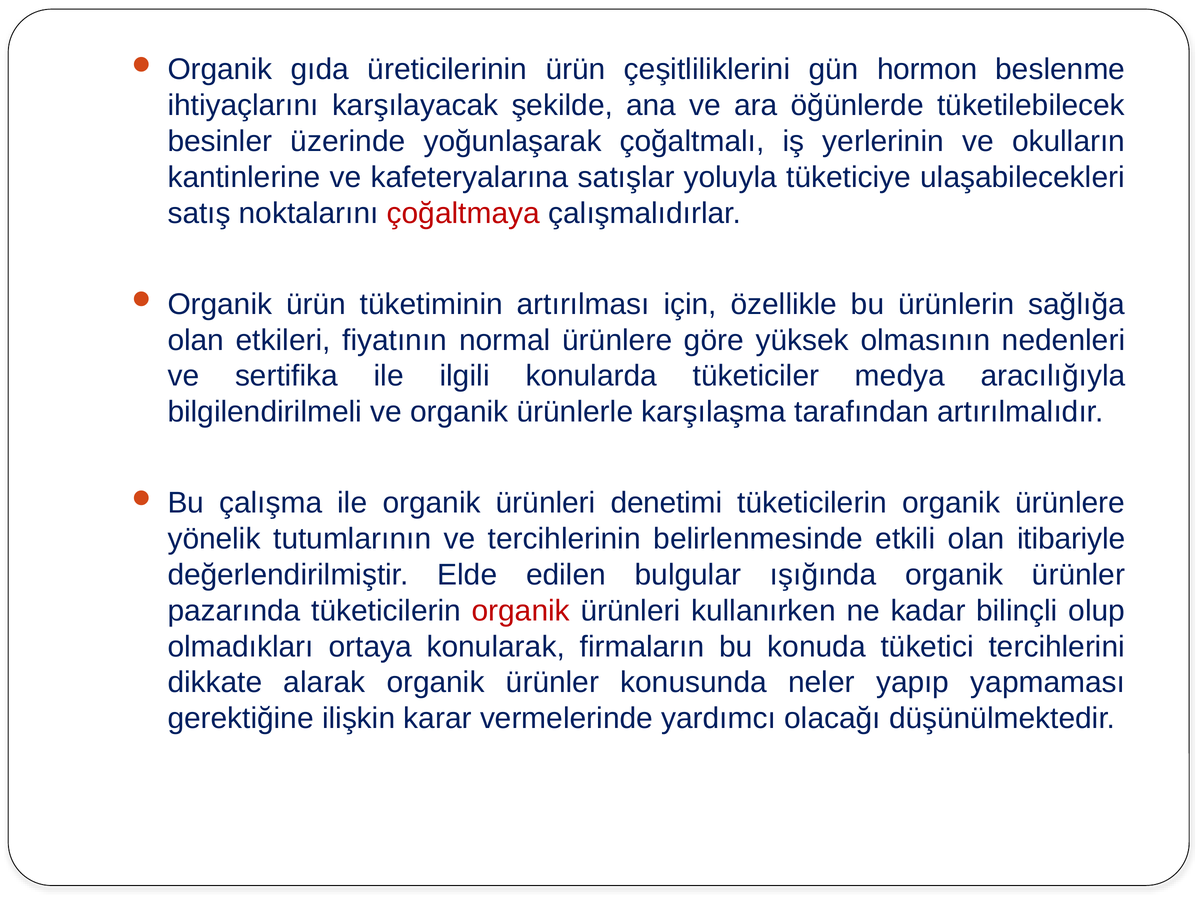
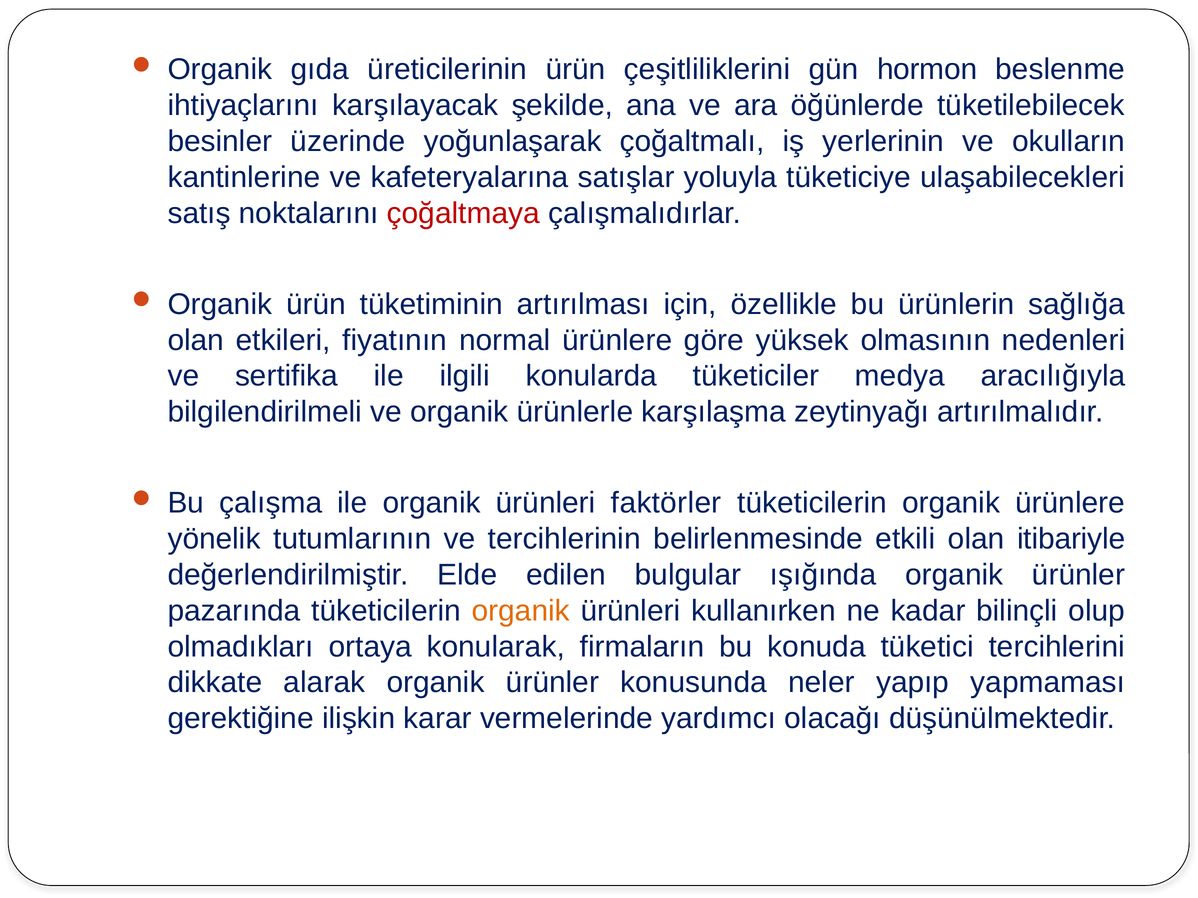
tarafından: tarafından -> zeytinyağı (862, 412)
denetimi: denetimi -> faktörler (666, 503)
organik colour: red -> orange (521, 611)
